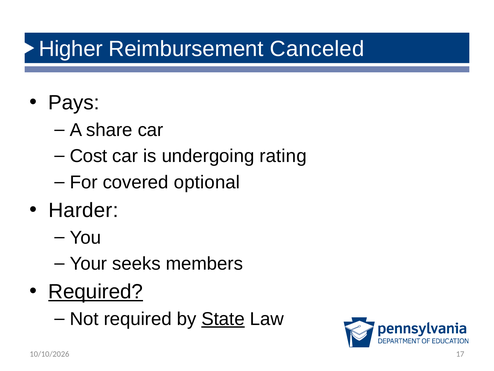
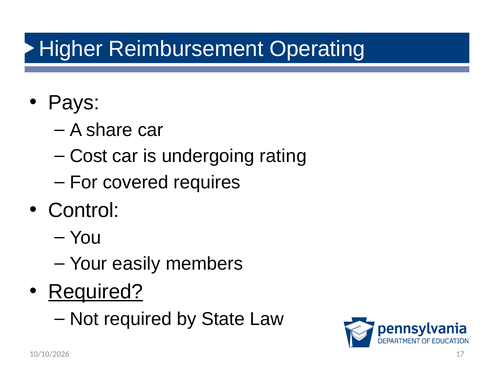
Canceled: Canceled -> Operating (317, 49)
optional: optional -> requires (207, 182)
Harder: Harder -> Control (84, 210)
seeks: seeks -> easily (136, 263)
State underline: present -> none (223, 319)
